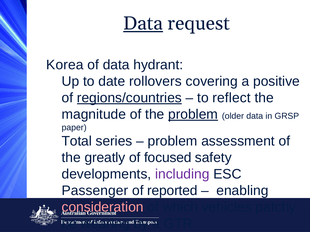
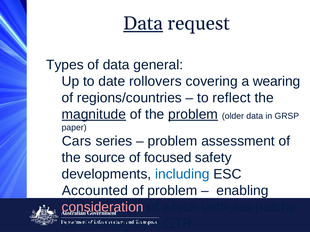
Korea: Korea -> Types (65, 65)
hydrant: hydrant -> general (158, 65)
a positive: positive -> wearing (277, 82)
regions/countries underline: present -> none (129, 98)
magnitude underline: none -> present (94, 115)
Total: Total -> Cars (77, 141)
greatly: greatly -> source (105, 158)
including colour: purple -> blue (182, 175)
Passenger: Passenger -> Accounted (95, 191)
of reported: reported -> problem (172, 191)
